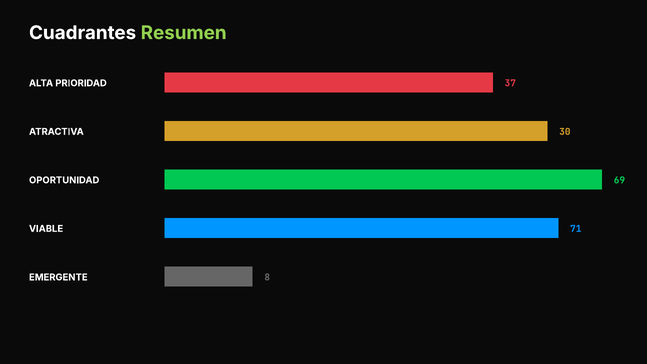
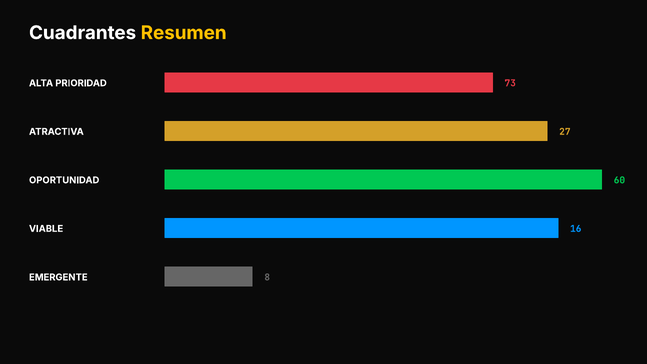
Resumen colour: light green -> yellow (184, 33)
37: 37 -> 73 (510, 83)
30: 30 -> 27 (565, 132)
69: 69 -> 60 (619, 180)
71: 71 -> 16 (576, 229)
